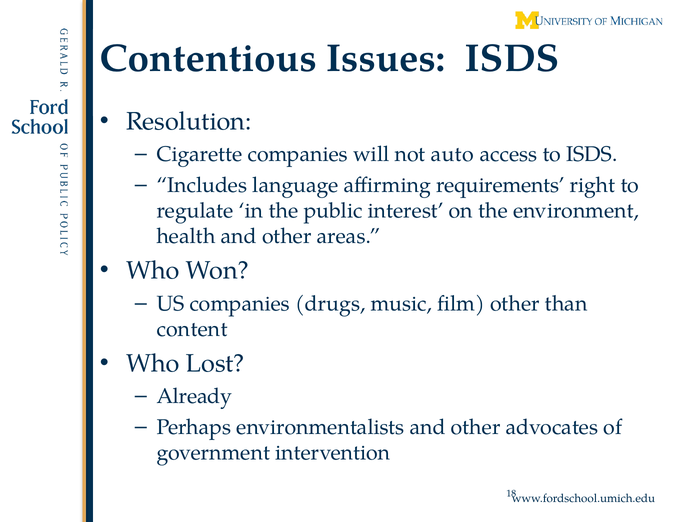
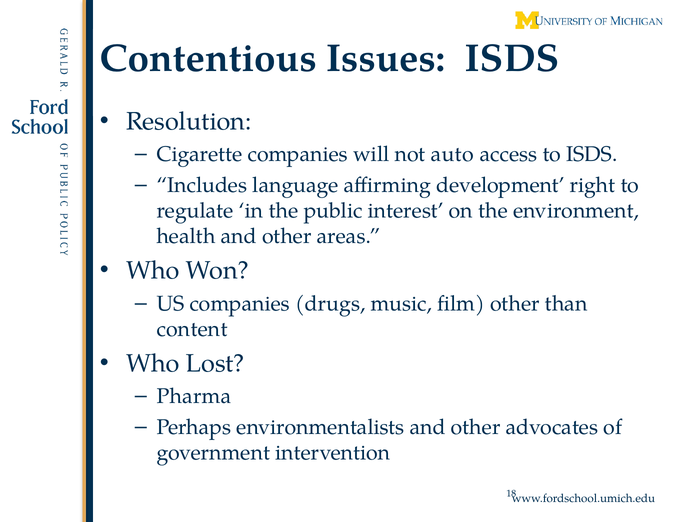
requirements: requirements -> development (500, 186)
Already: Already -> Pharma (194, 397)
